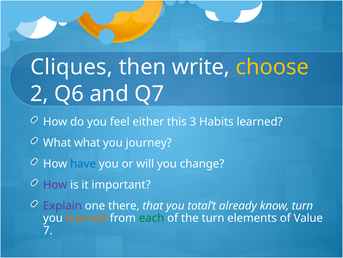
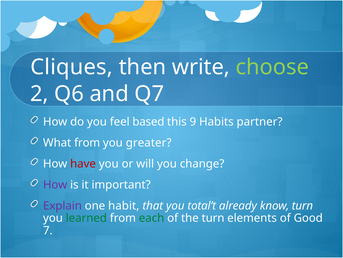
choose colour: yellow -> light green (272, 67)
either: either -> based (148, 122)
3: 3 -> 9 (193, 122)
Habits learned: learned -> partner (260, 122)
What what: what -> from (87, 142)
journey: journey -> greater (149, 142)
have colour: blue -> red (83, 163)
there: there -> habit (124, 205)
learned colour: orange -> green (86, 218)
Value: Value -> Good (308, 218)
